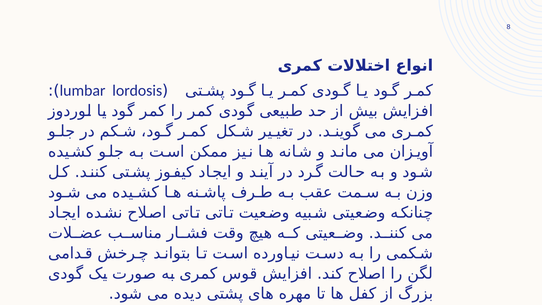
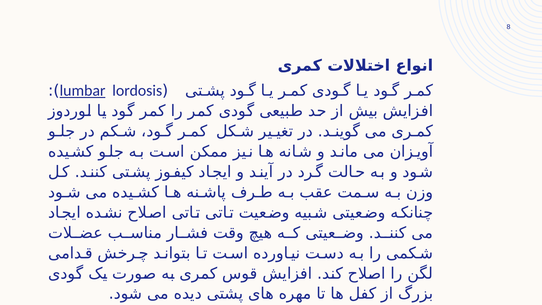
lumbar underline: none -> present (83, 91)
